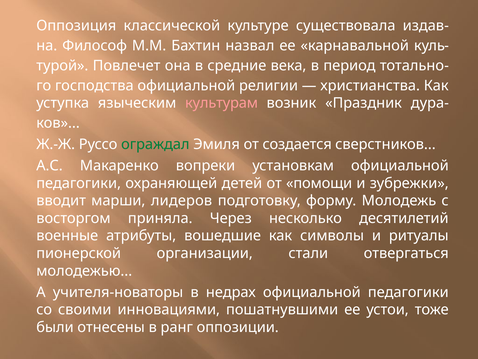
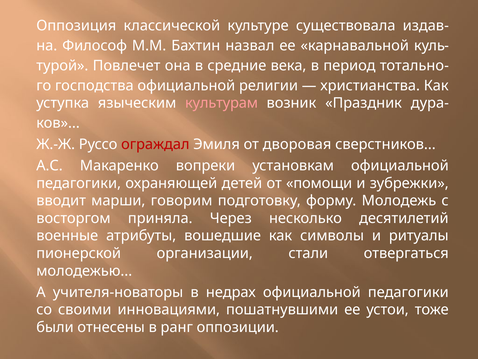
ограждал colour: green -> red (155, 144)
создается: создается -> дворовая (297, 144)
лидеров: лидеров -> говорим (182, 200)
